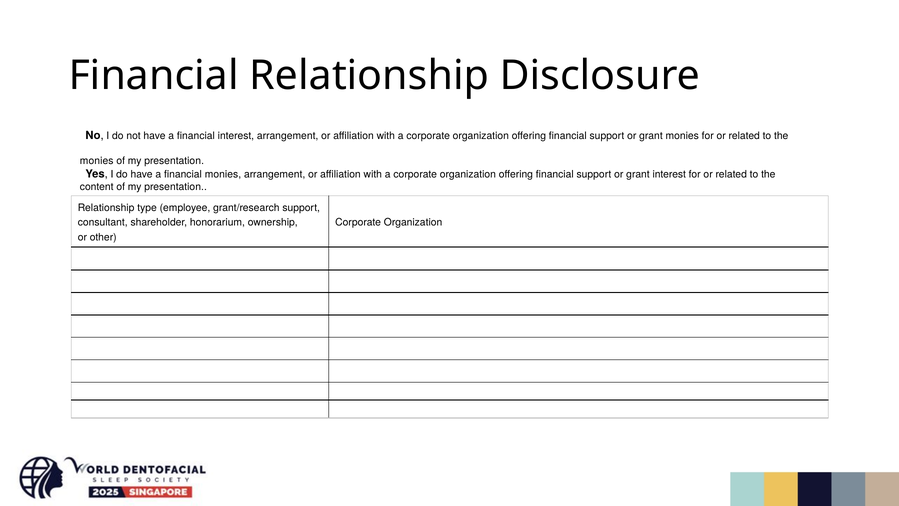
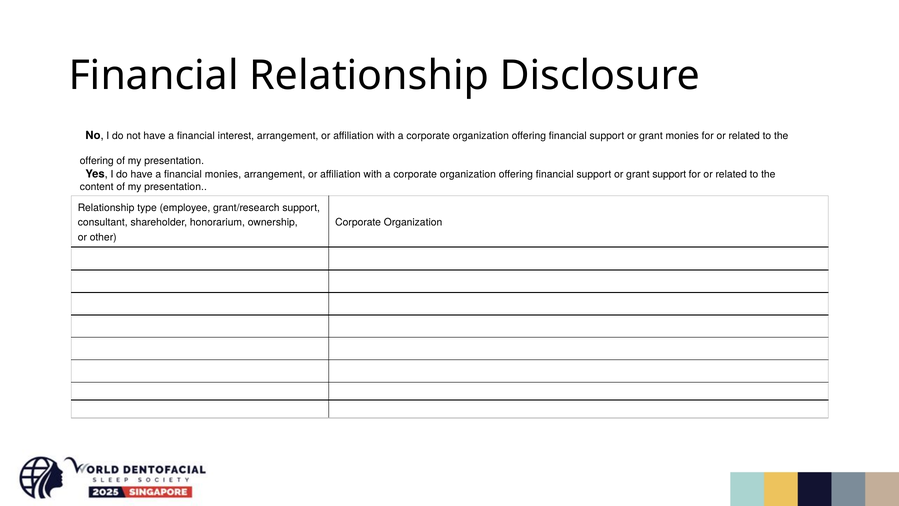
monies: monies -> offering (97, 161)
grant interest: interest -> support (669, 174)
